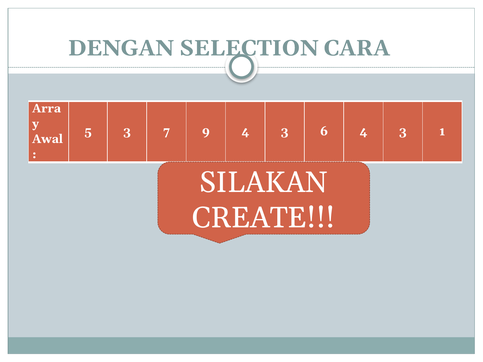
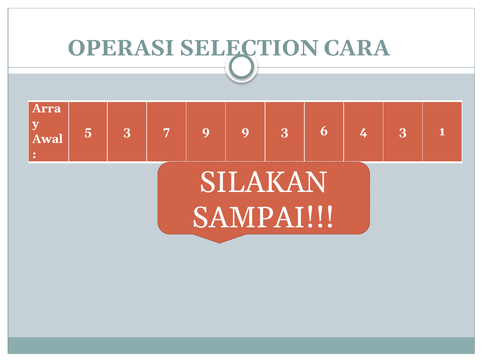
DENGAN: DENGAN -> OPERASI (121, 48)
9 4: 4 -> 9 (245, 131)
CREATE: CREATE -> SAMPAI (264, 218)
